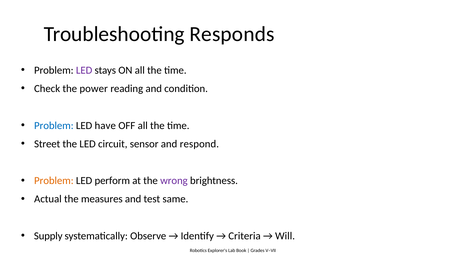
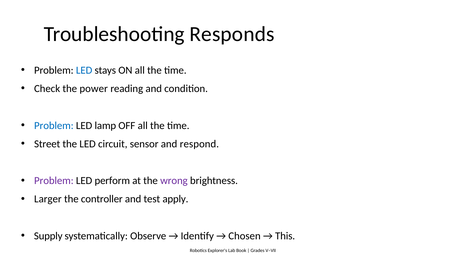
LED colour: purple -> blue (84, 70)
have: have -> lamp (105, 125)
Problem colour: orange -> purple (54, 181)
Actual: Actual -> Larger (48, 199)
measures: measures -> controller (102, 199)
same: same -> apply (175, 199)
Criteria: Criteria -> Chosen (245, 236)
Will: Will -> This (285, 236)
